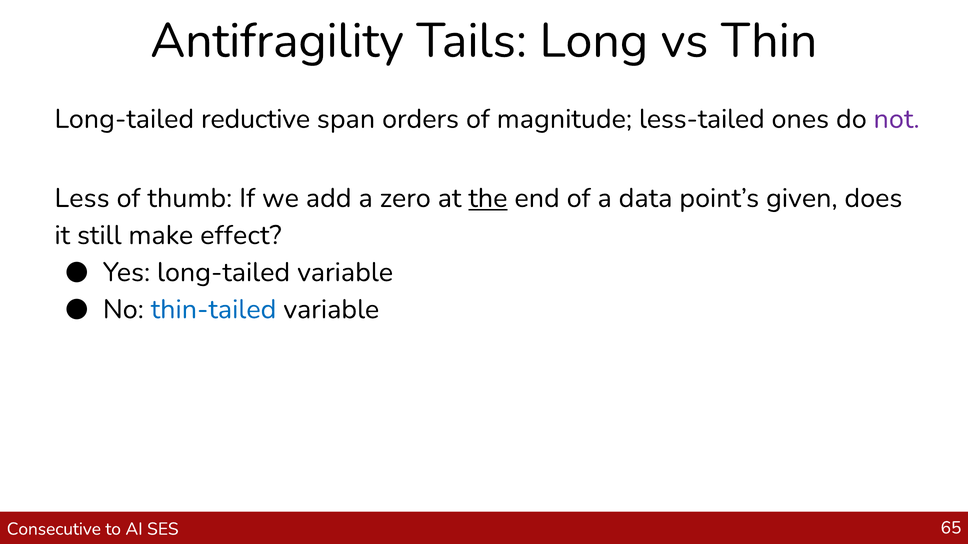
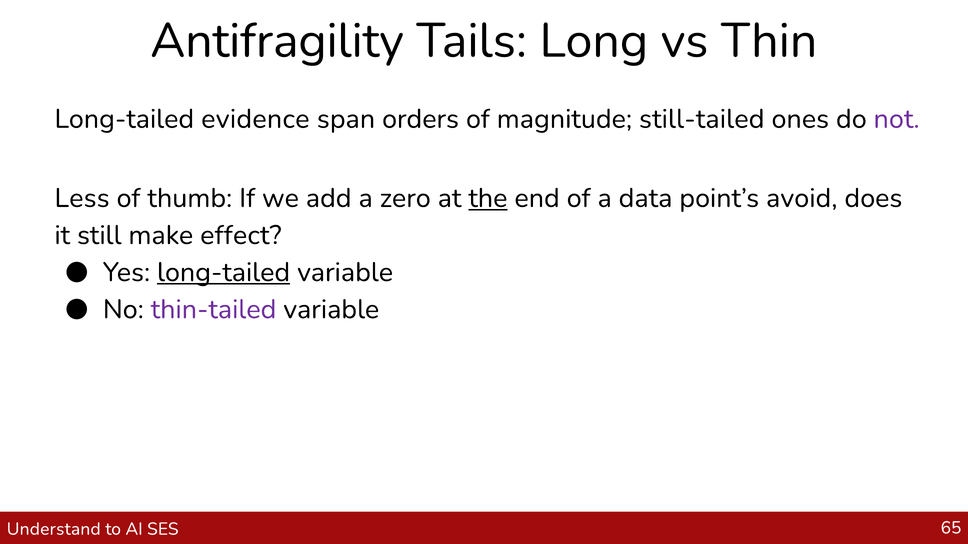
reductive: reductive -> evidence (255, 119)
less-tailed: less-tailed -> still-tailed (702, 119)
given: given -> avoid (802, 198)
long-tailed underline: none -> present (224, 272)
thin-tailed colour: blue -> purple (214, 310)
Consecutive: Consecutive -> Understand (54, 529)
